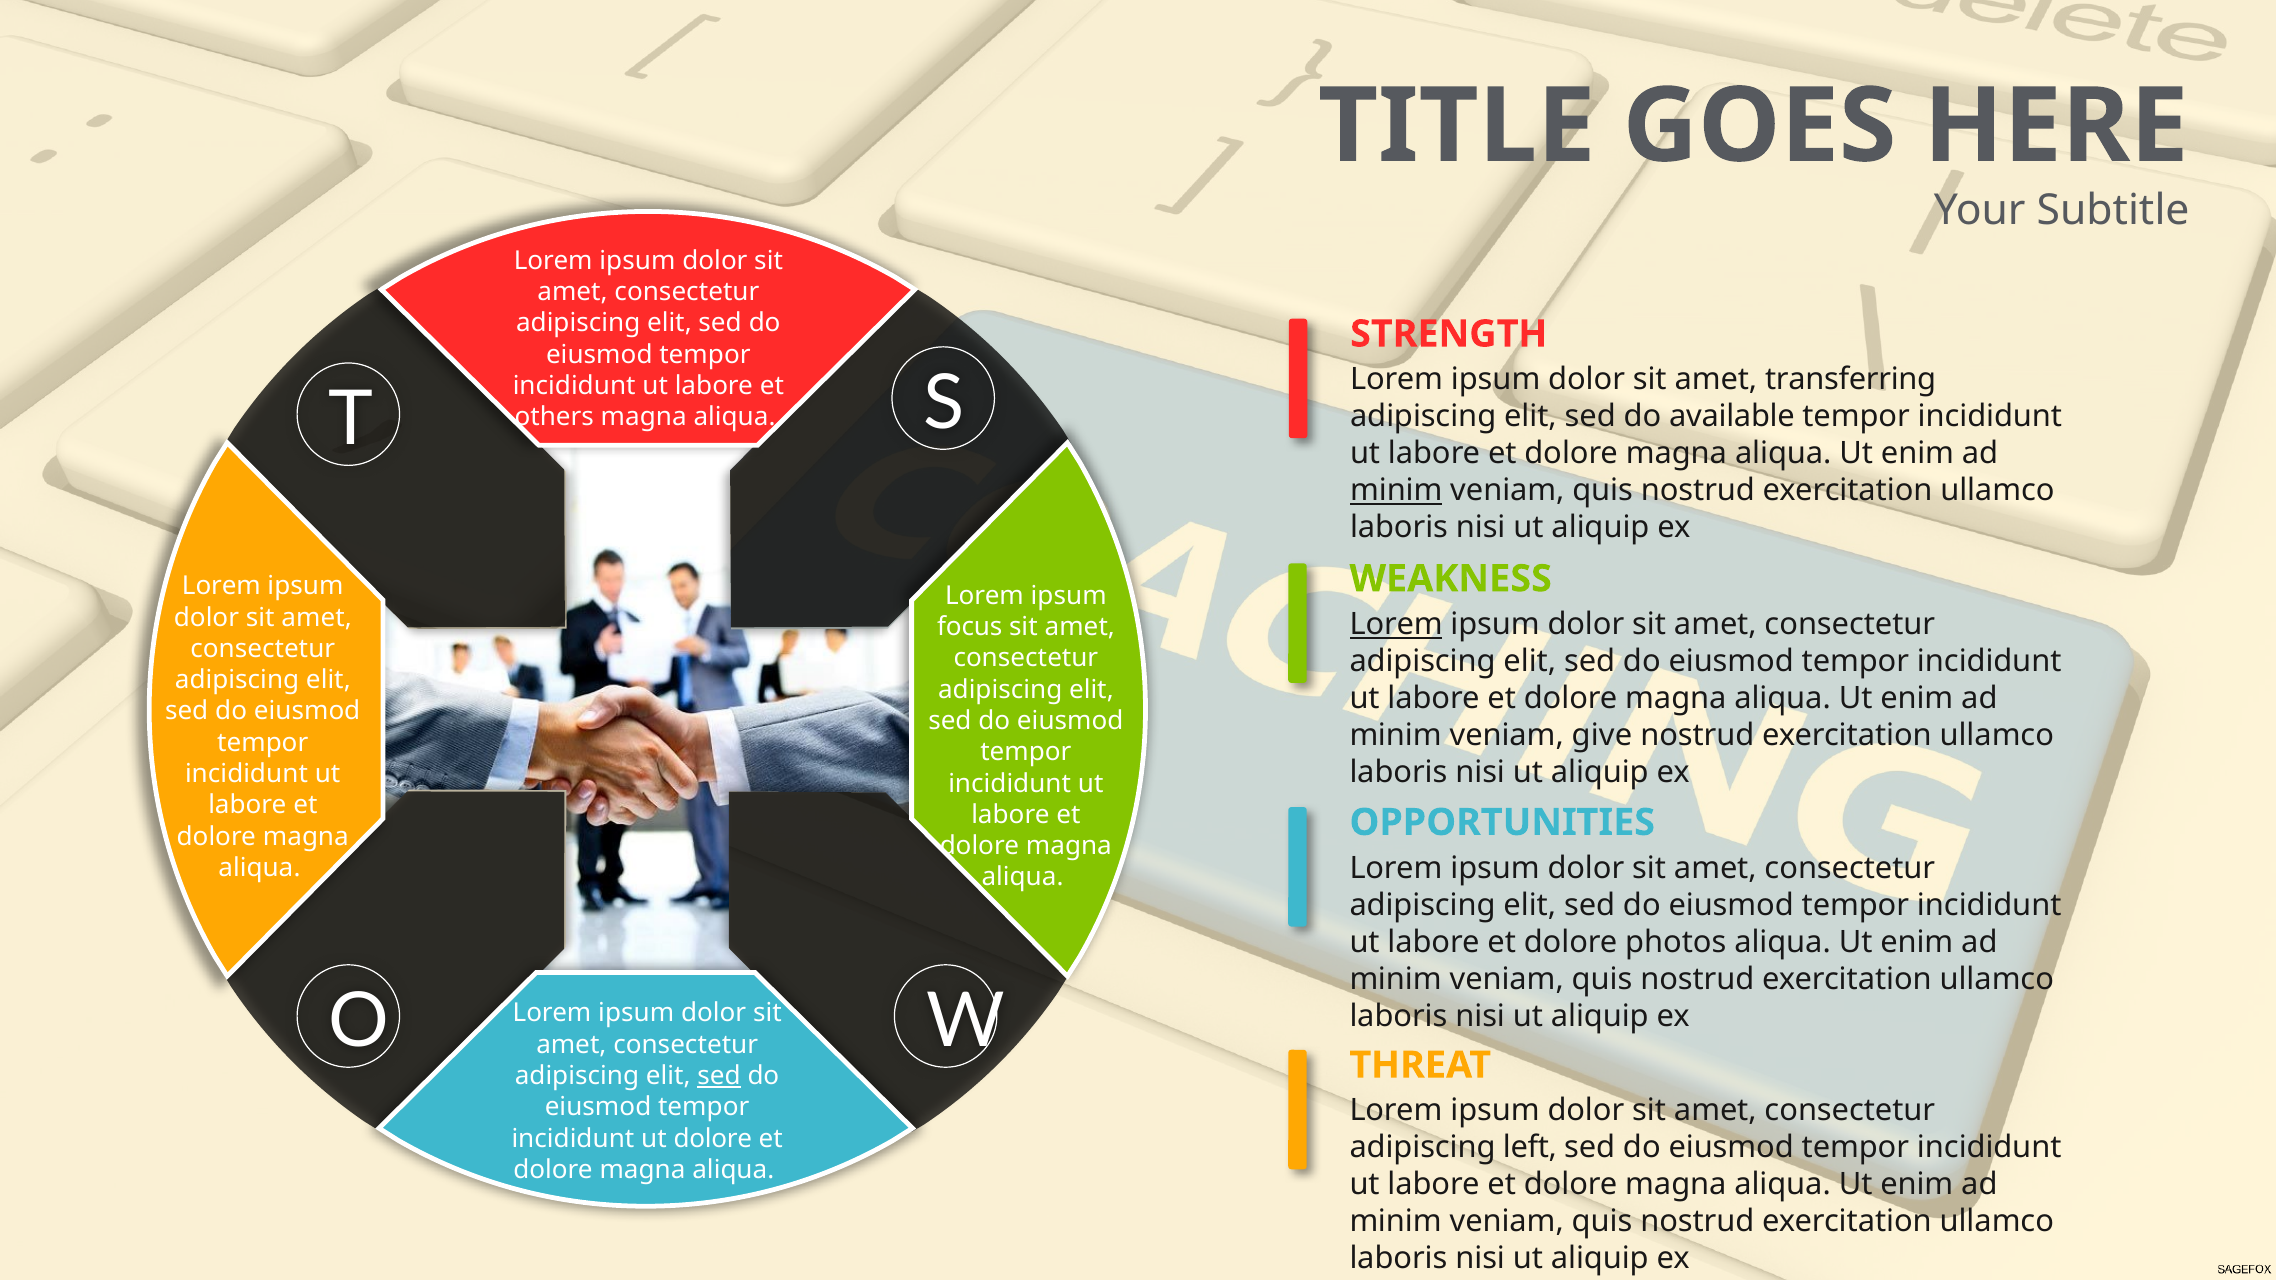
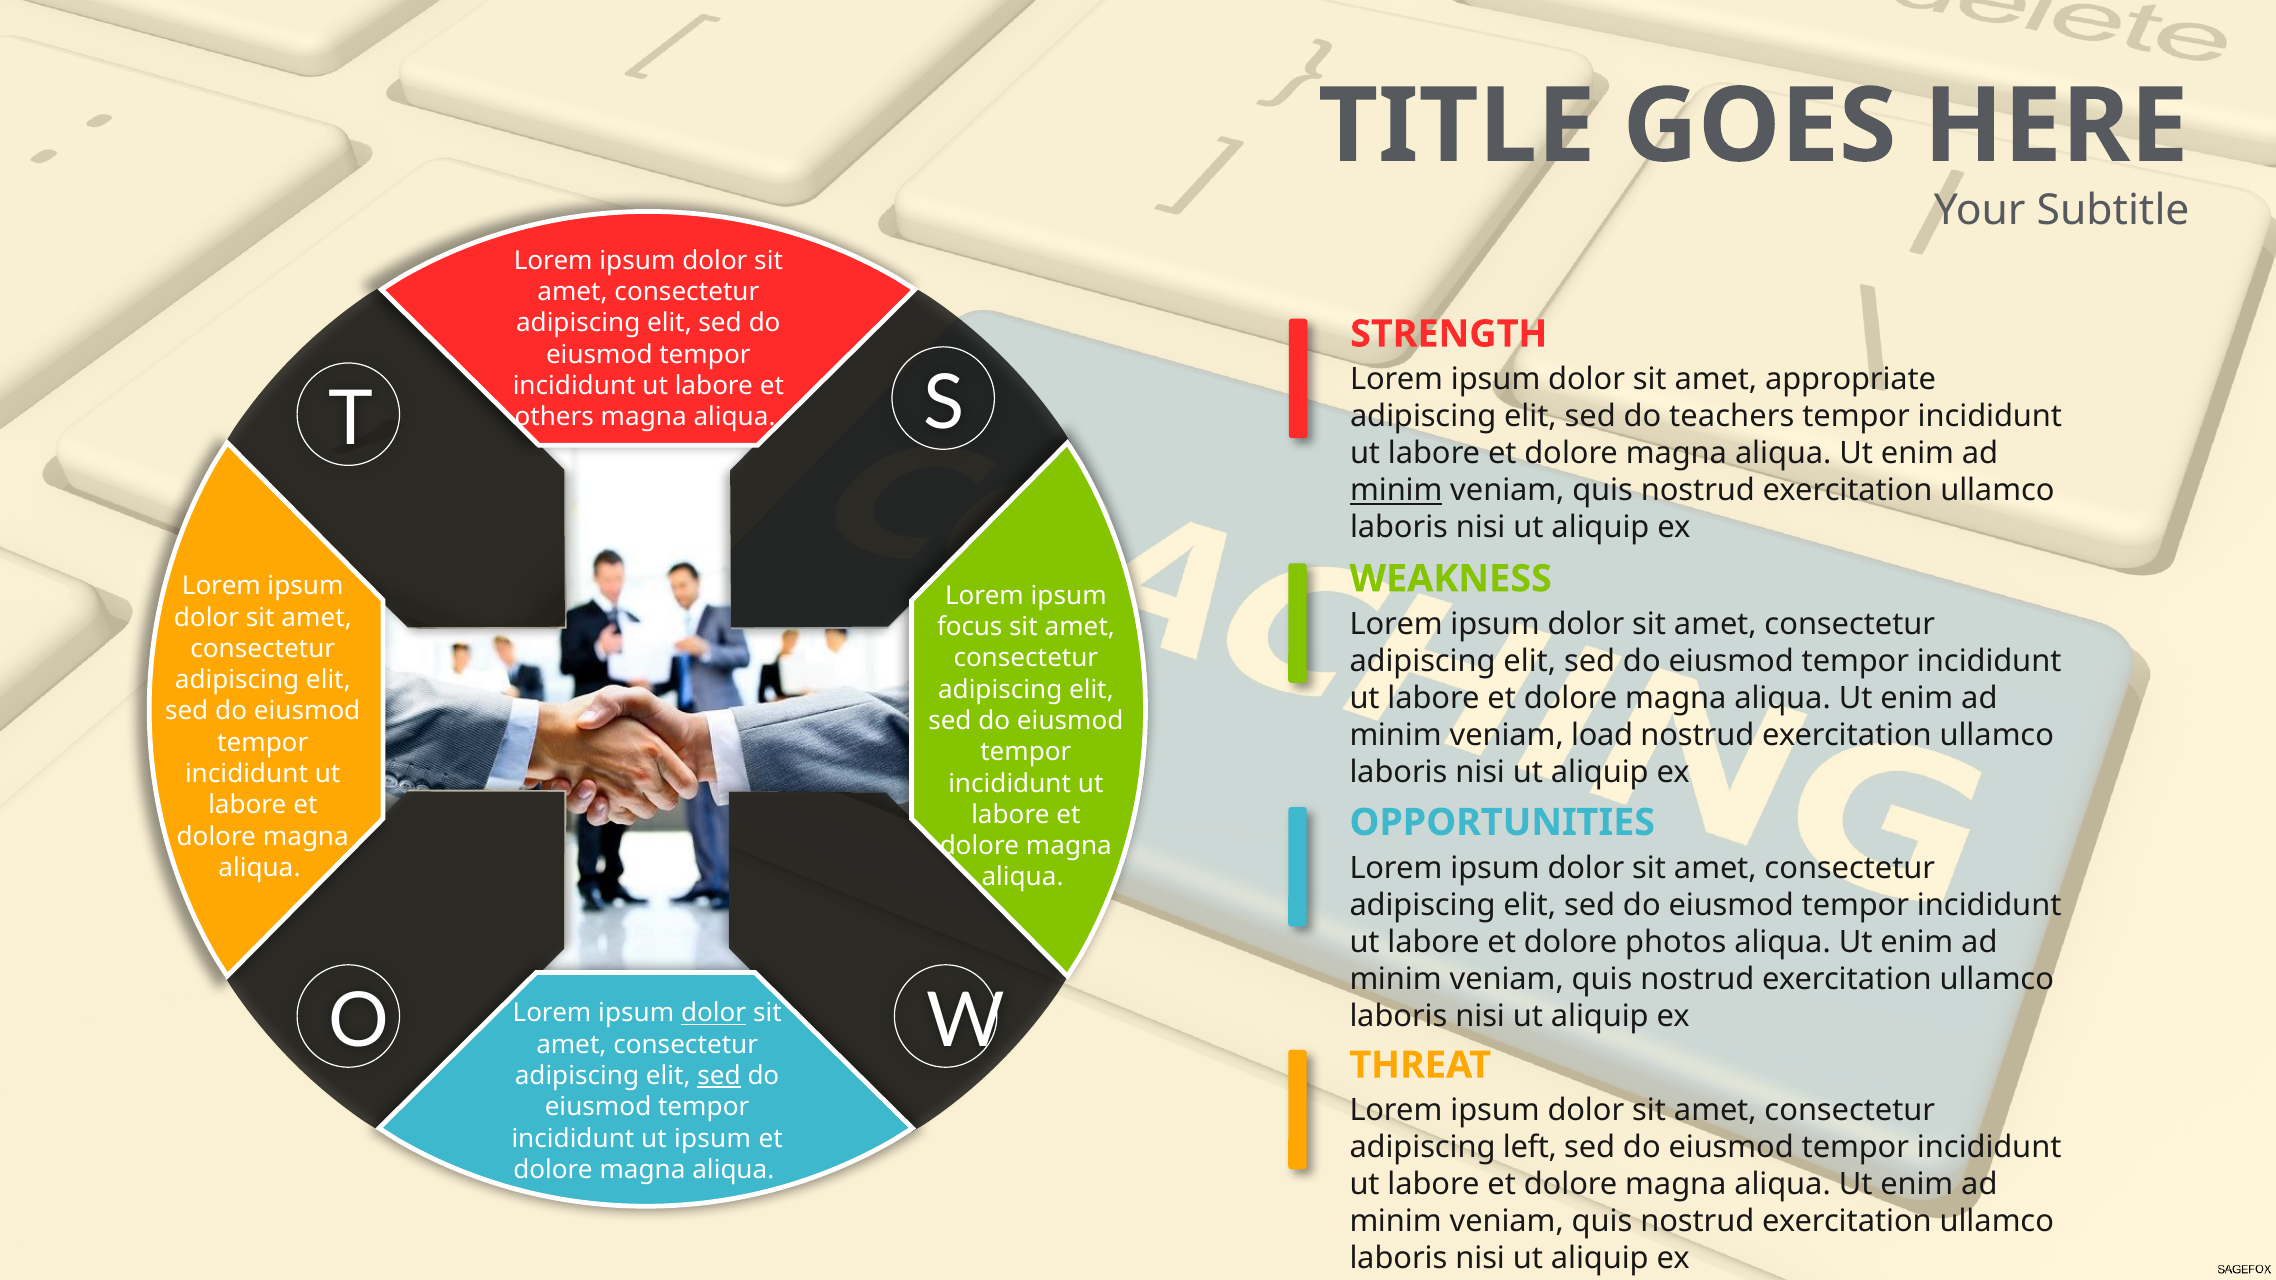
transferring: transferring -> appropriate (1851, 380)
available: available -> teachers (1732, 417)
Lorem underline: present -> none (1396, 624)
give: give -> load (1602, 736)
dolor underline: none -> present (714, 1013)
ut dolore: dolore -> ipsum (712, 1139)
